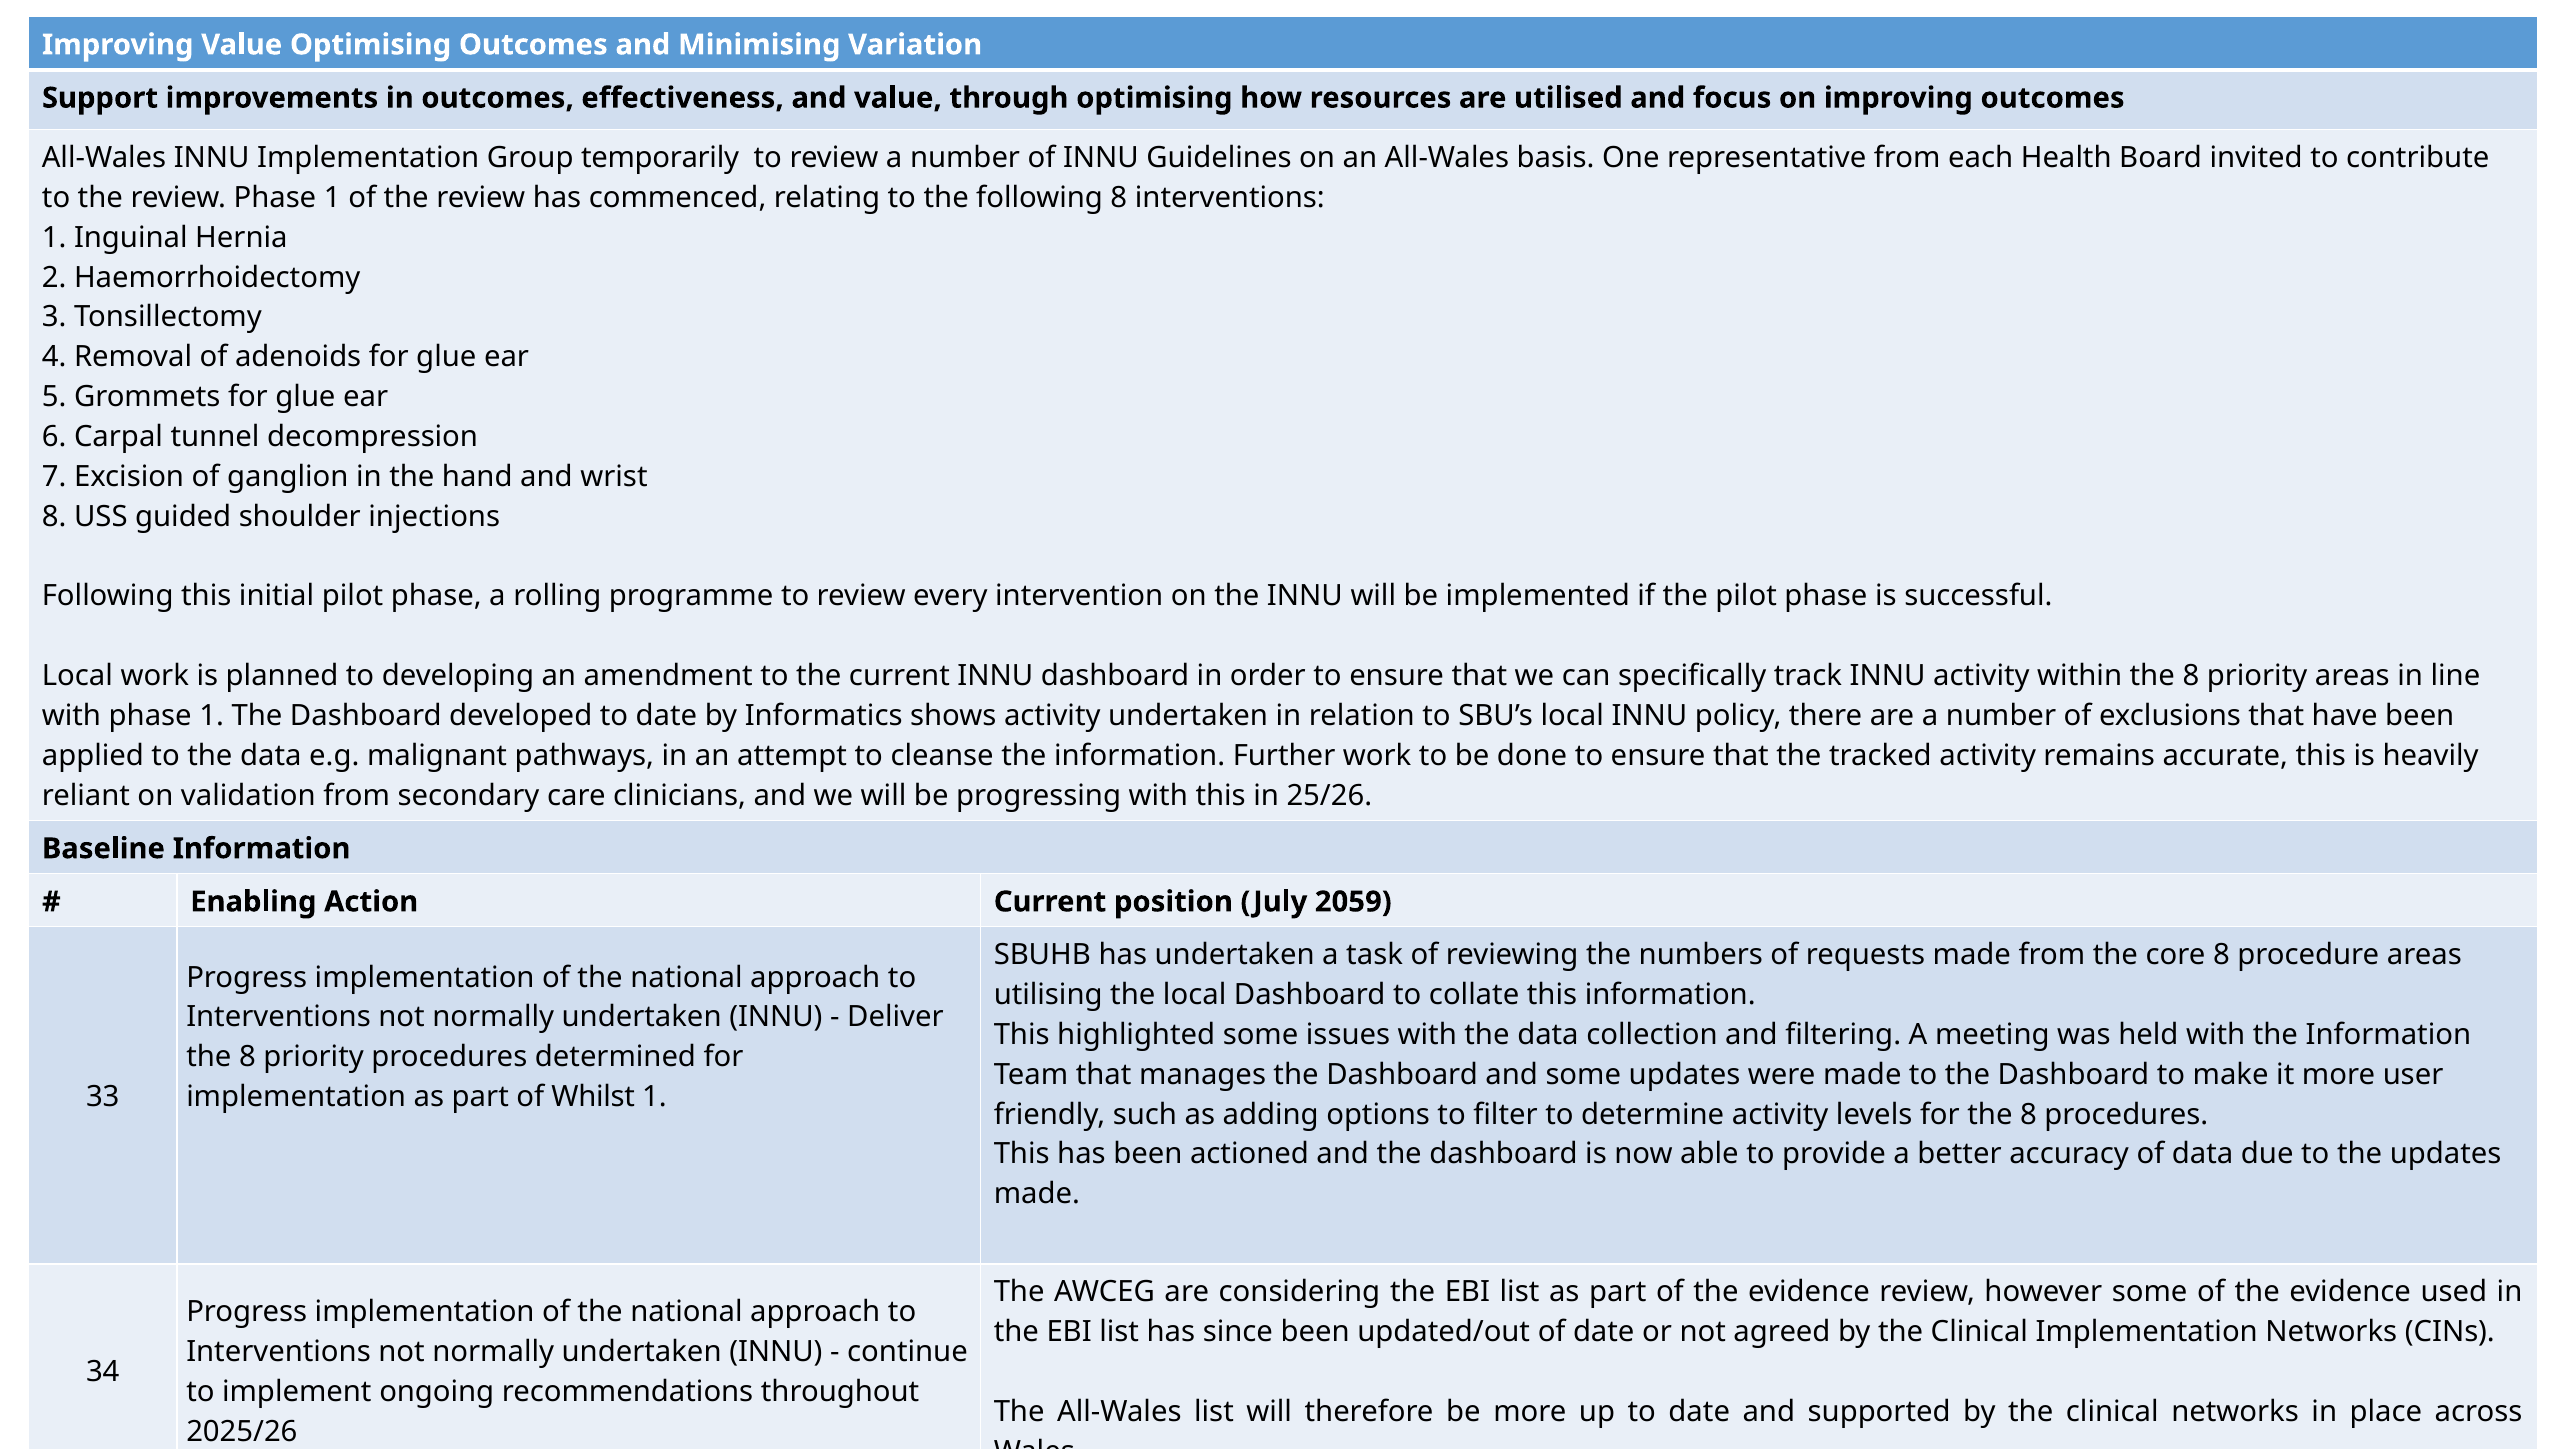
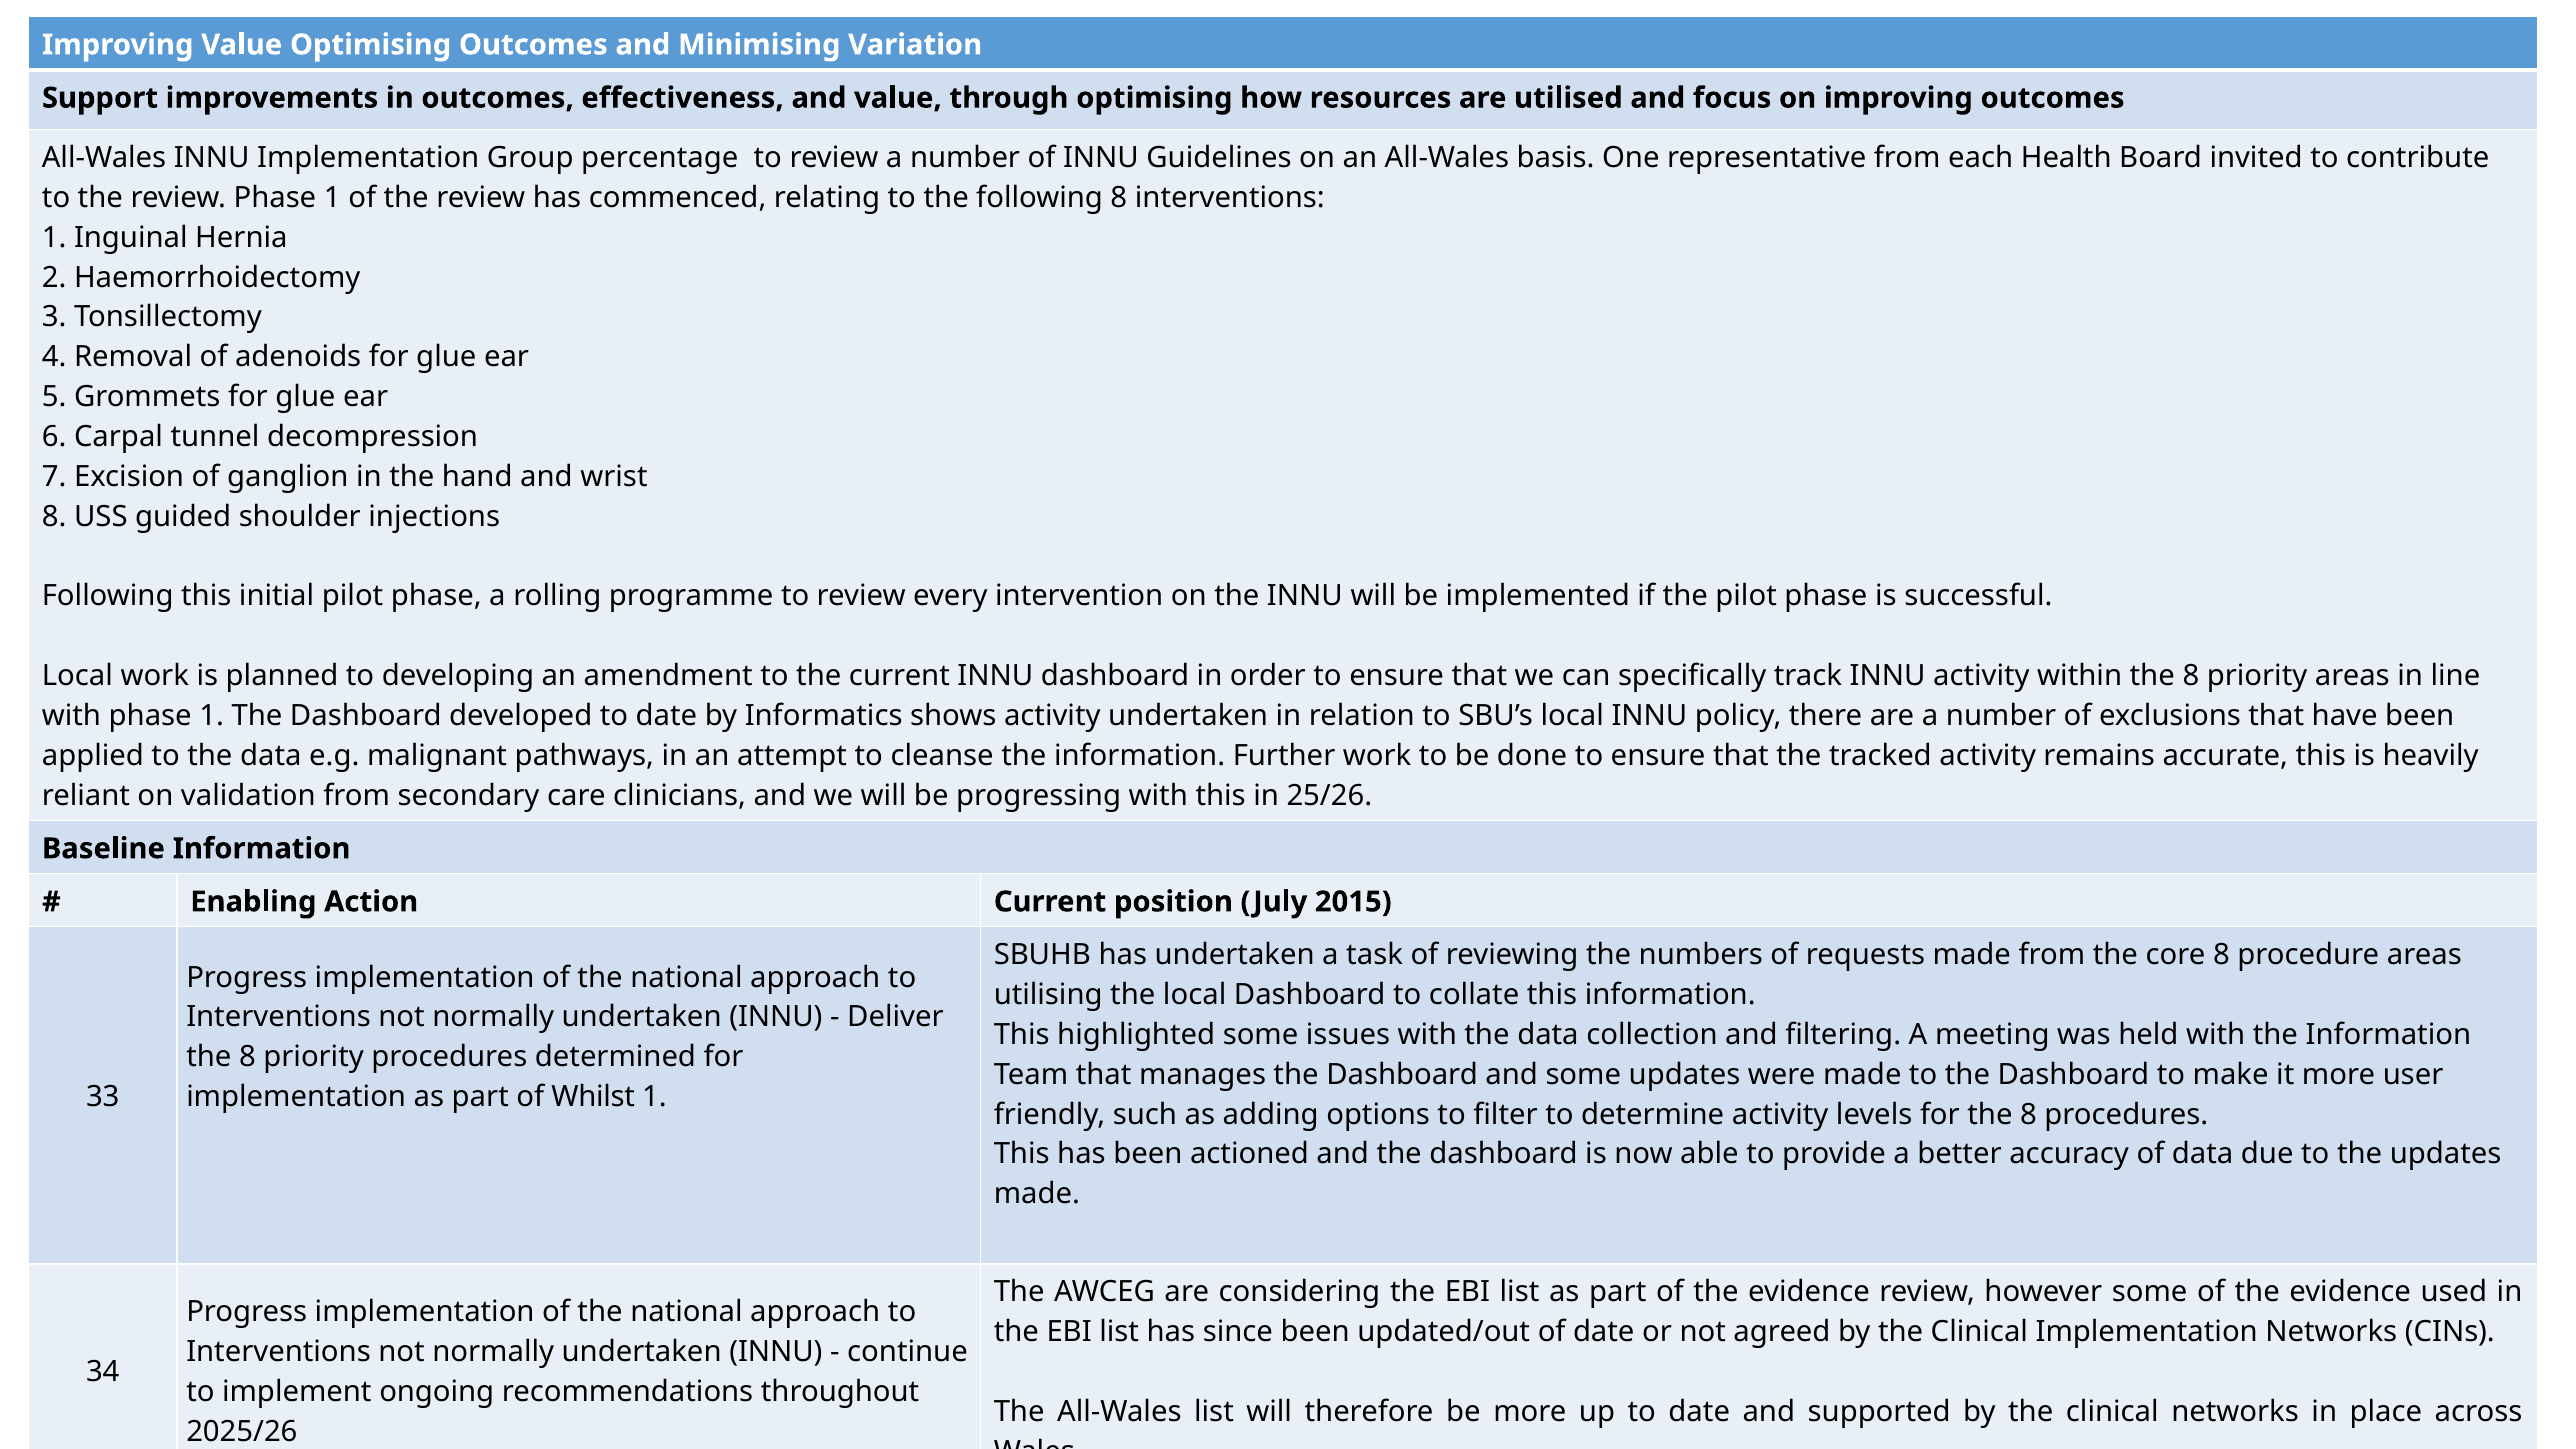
temporarily: temporarily -> percentage (660, 158)
2059: 2059 -> 2015 (1353, 902)
